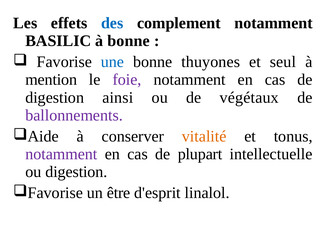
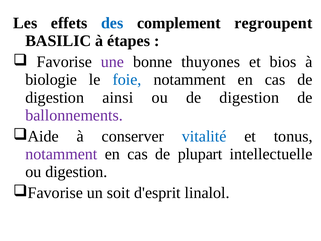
complement notamment: notamment -> regroupent (273, 23)
à bonne: bonne -> étapes (129, 41)
une colour: blue -> purple (113, 62)
seul: seul -> bios (283, 62)
mention: mention -> biologie (51, 80)
foie colour: purple -> blue (127, 80)
ou de végétaux: végétaux -> digestion (249, 97)
vitalité colour: orange -> blue (204, 136)
être: être -> soit (119, 193)
